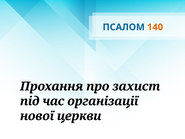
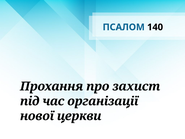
140 colour: orange -> black (155, 27)
